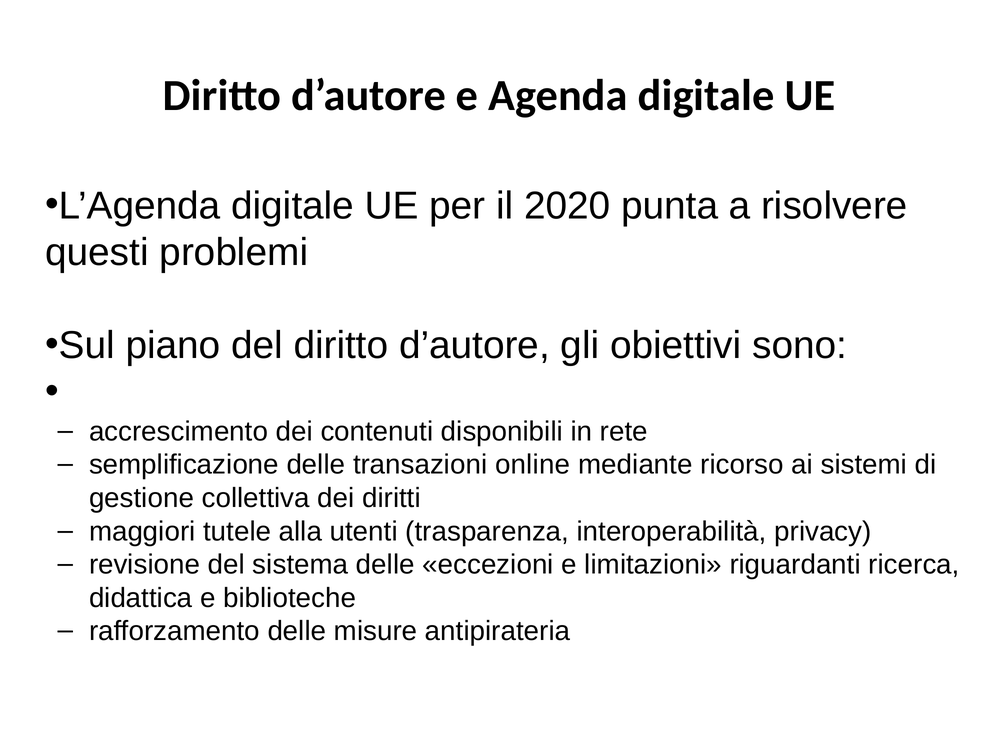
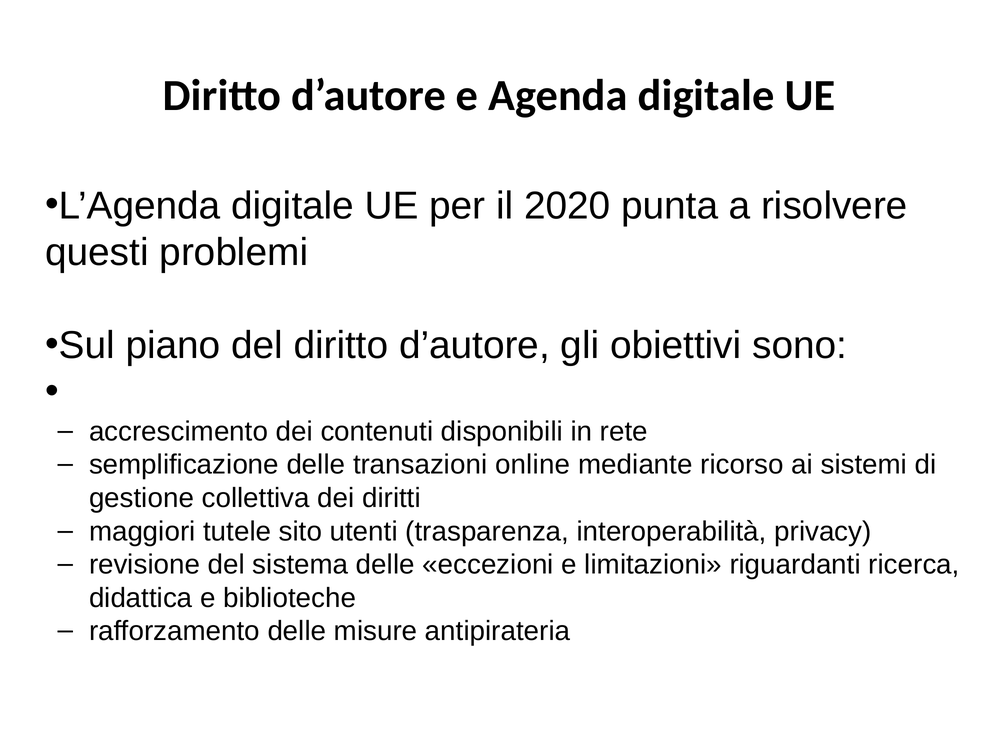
alla: alla -> sito (300, 532)
